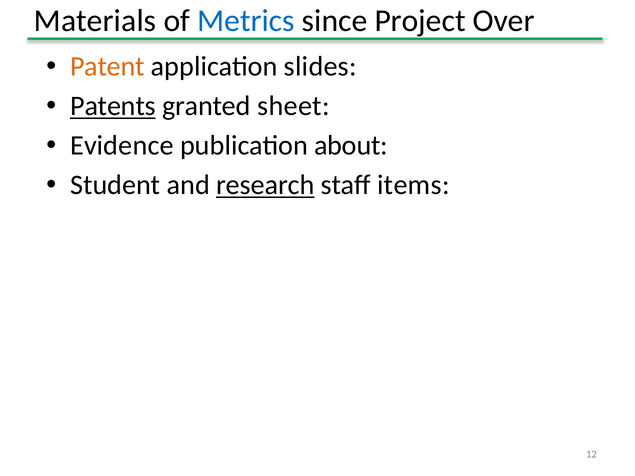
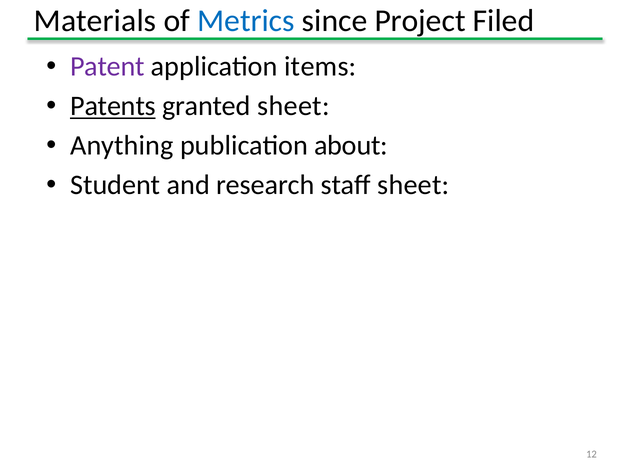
Over: Over -> Filed (504, 21)
Patent colour: orange -> purple (107, 67)
slides: slides -> items (320, 67)
Evidence: Evidence -> Anything (122, 146)
research underline: present -> none (265, 185)
staff items: items -> sheet (413, 185)
